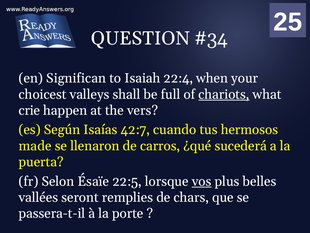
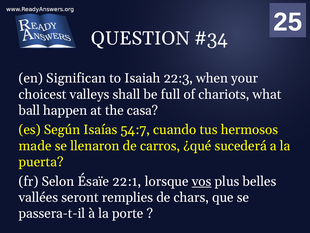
22:4: 22:4 -> 22:3 (178, 78)
chariots underline: present -> none (224, 94)
crie: crie -> ball (29, 110)
vers: vers -> casa (143, 110)
42:7: 42:7 -> 54:7 (135, 130)
22:5: 22:5 -> 22:1 (127, 181)
